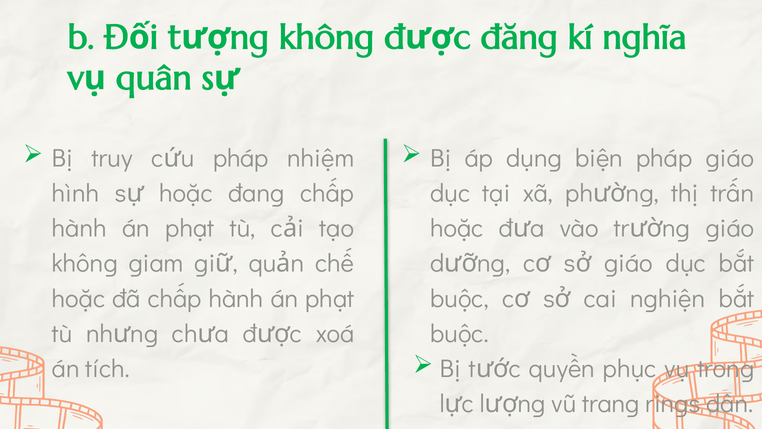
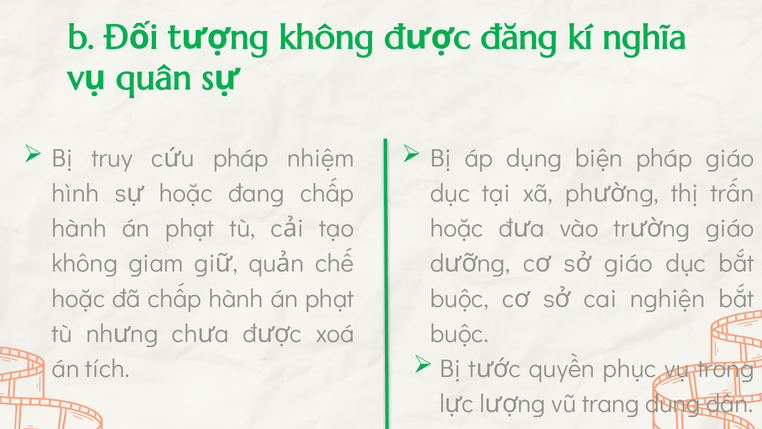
rings: rings -> dung (673, 403)
